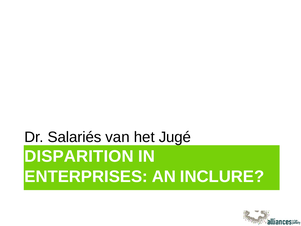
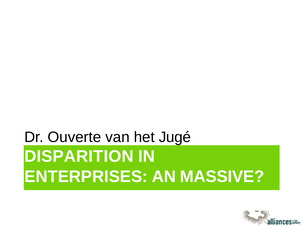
Salariés: Salariés -> Ouverte (74, 137)
INCLURE: INCLURE -> MASSIVE (222, 176)
